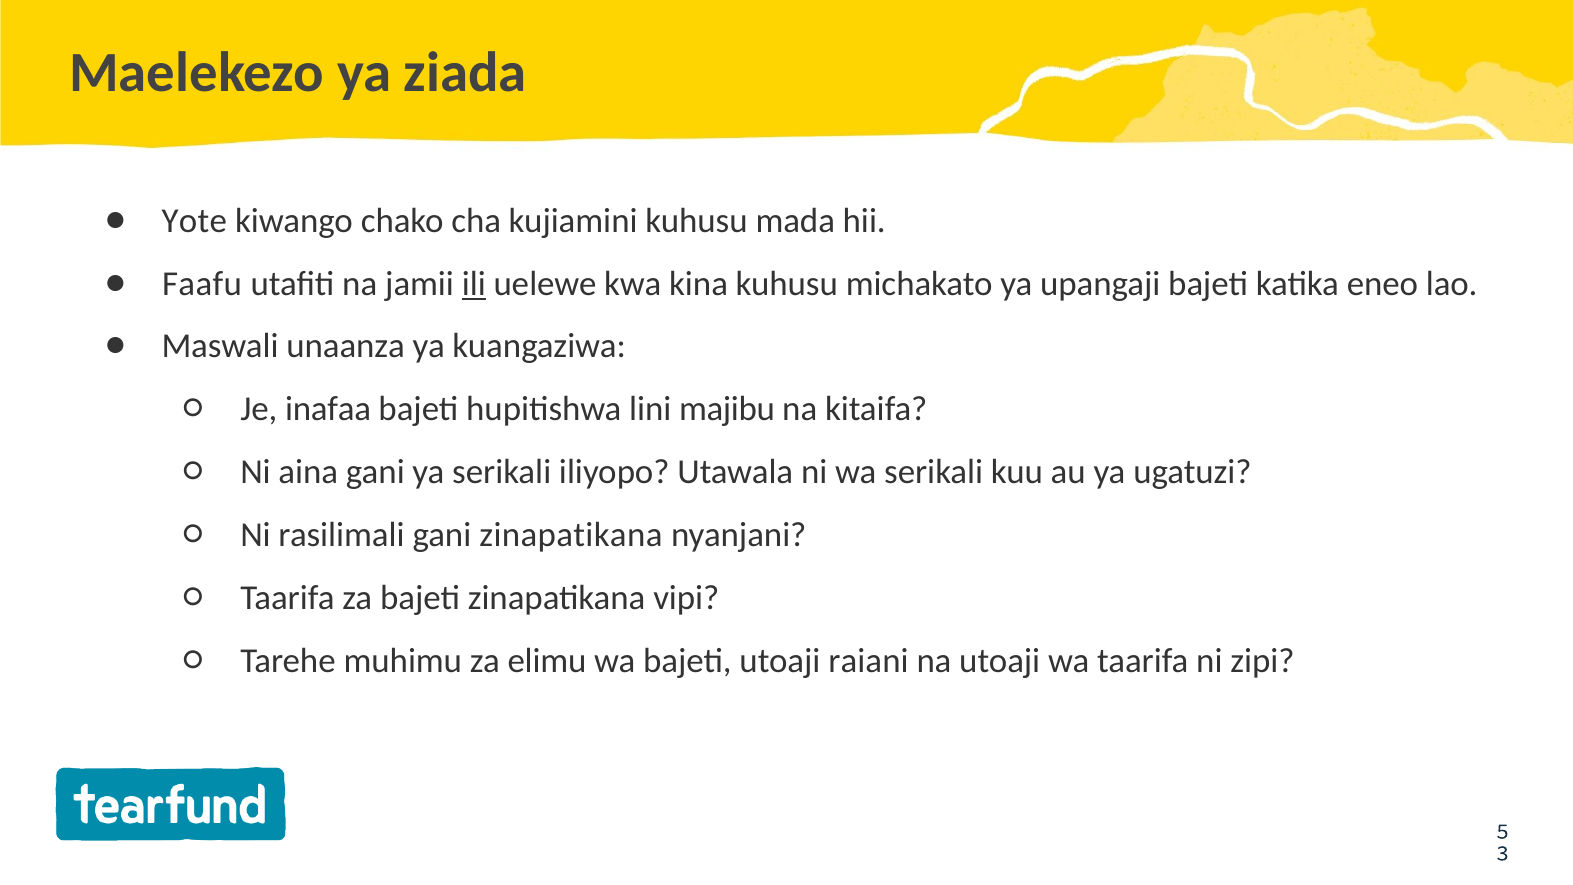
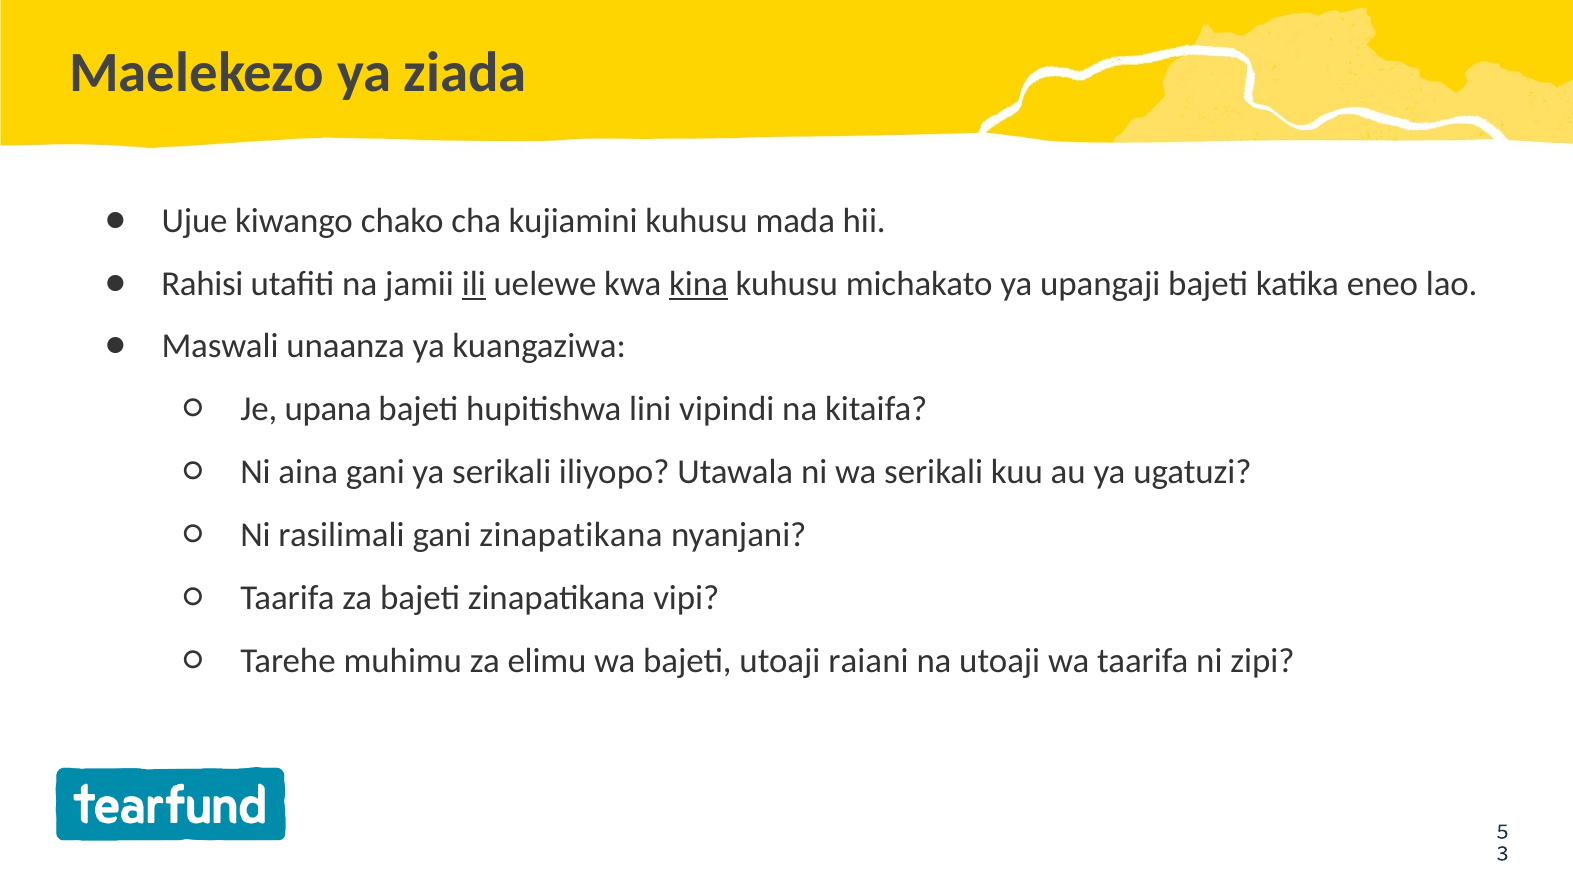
Yote: Yote -> Ujue (195, 221)
Faafu: Faafu -> Rahisi (202, 284)
kina underline: none -> present (699, 284)
inafaa: inafaa -> upana (328, 409)
majibu: majibu -> vipindi (727, 409)
